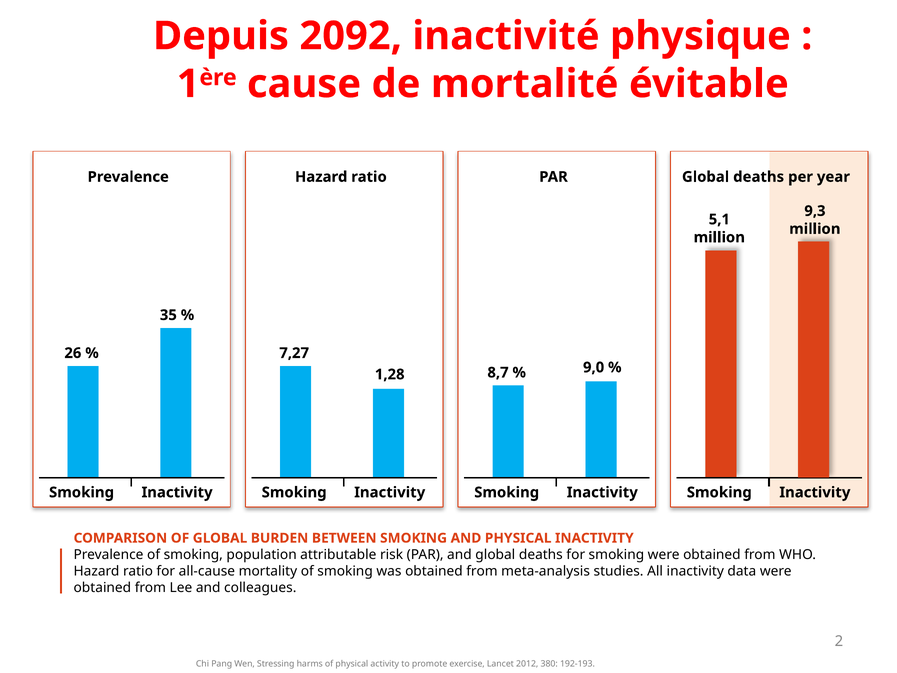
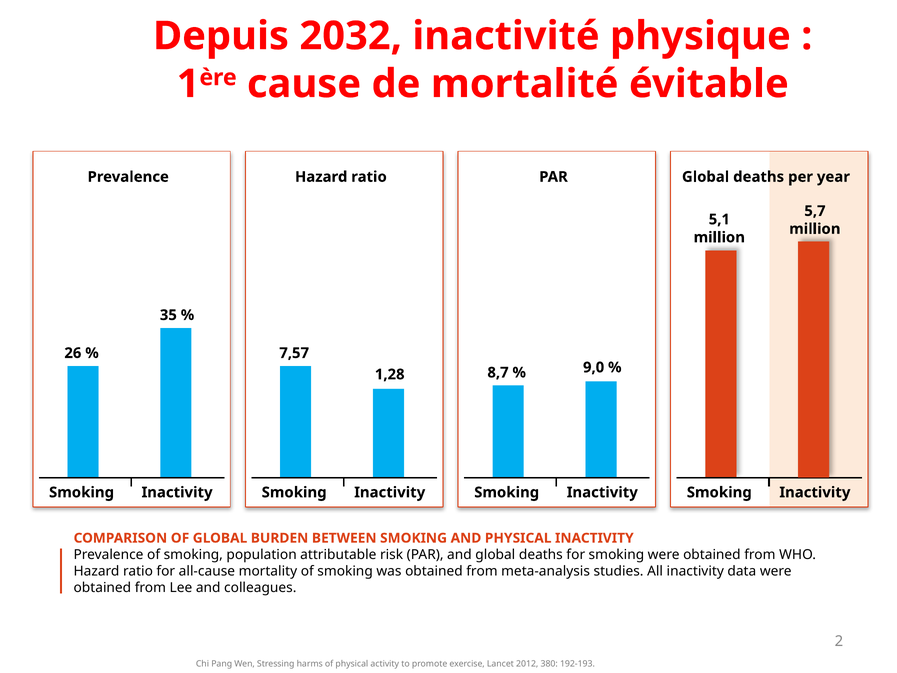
2092: 2092 -> 2032 (351, 36)
9,3: 9,3 -> 5,7 (815, 211)
7,27: 7,27 -> 7,57 (294, 353)
